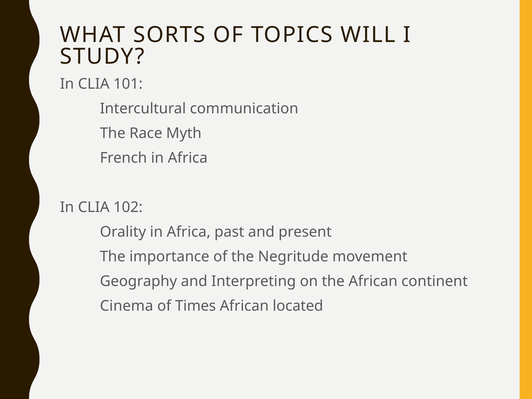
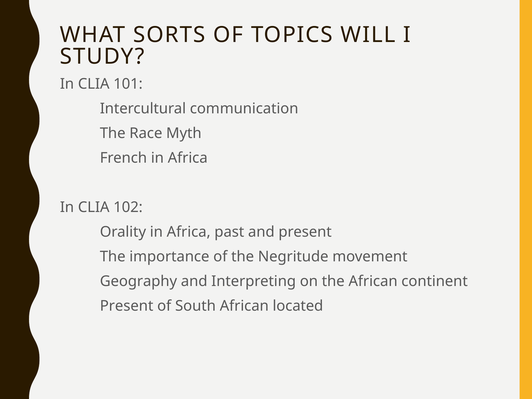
Cinema: Cinema -> Present (127, 306)
Times: Times -> South (195, 306)
